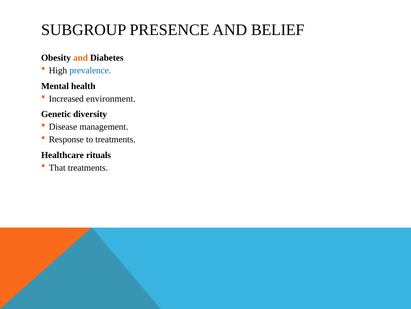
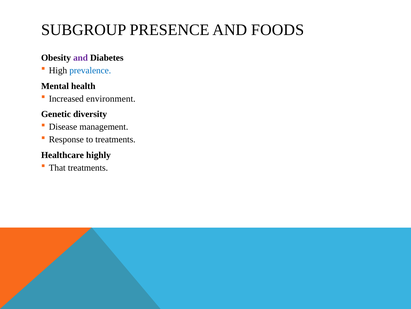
BELIEF: BELIEF -> FOODS (278, 30)
and colour: orange -> purple (81, 58)
rituals: rituals -> highly (98, 155)
